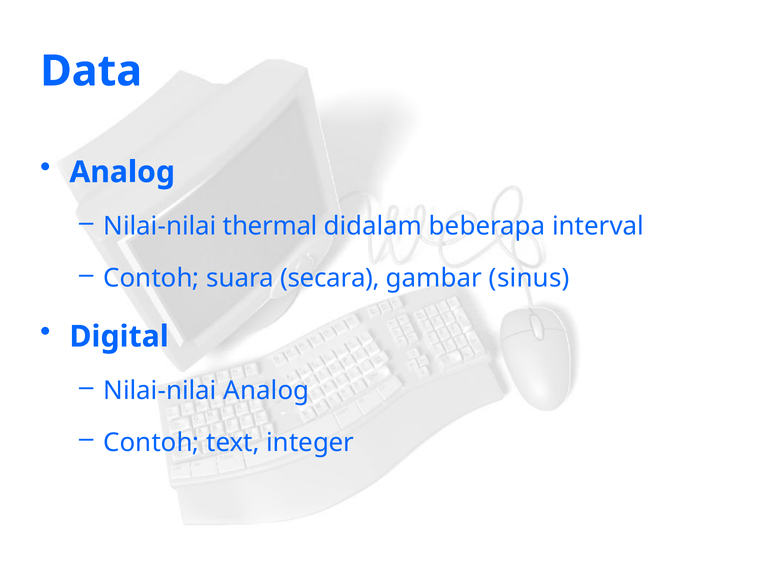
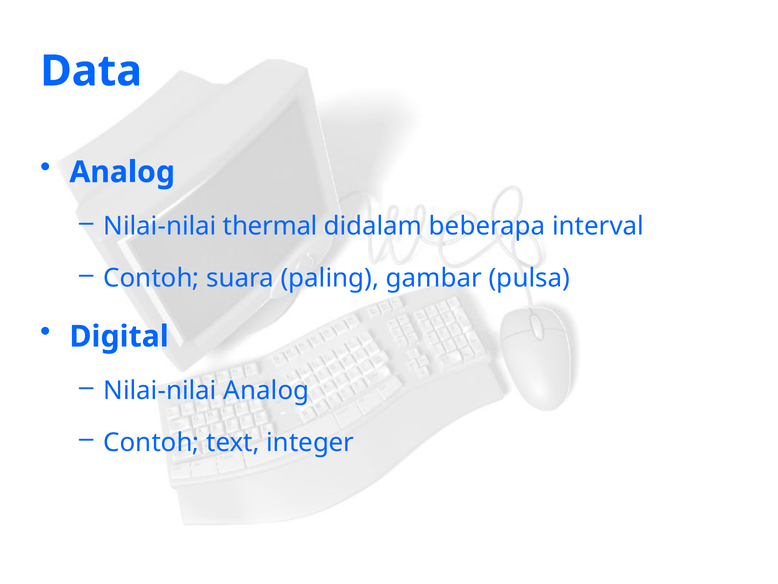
secara: secara -> paling (330, 278)
sinus: sinus -> pulsa (529, 278)
